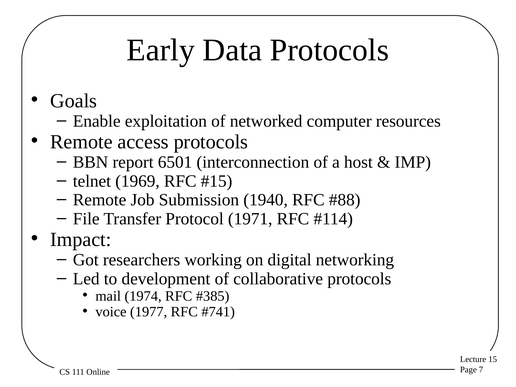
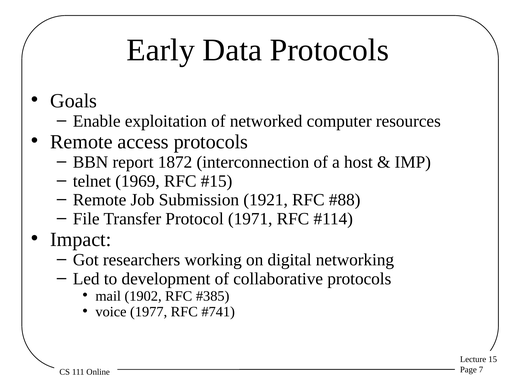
6501: 6501 -> 1872 (175, 162)
1940: 1940 -> 1921 (266, 200)
1974: 1974 -> 1902 (143, 296)
